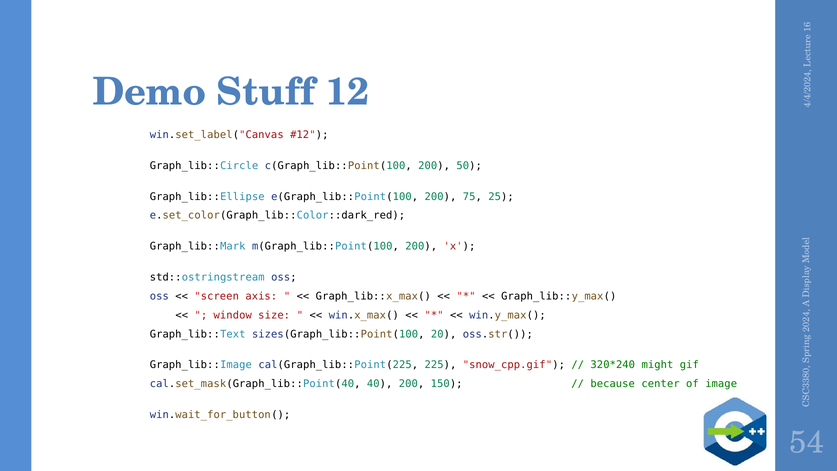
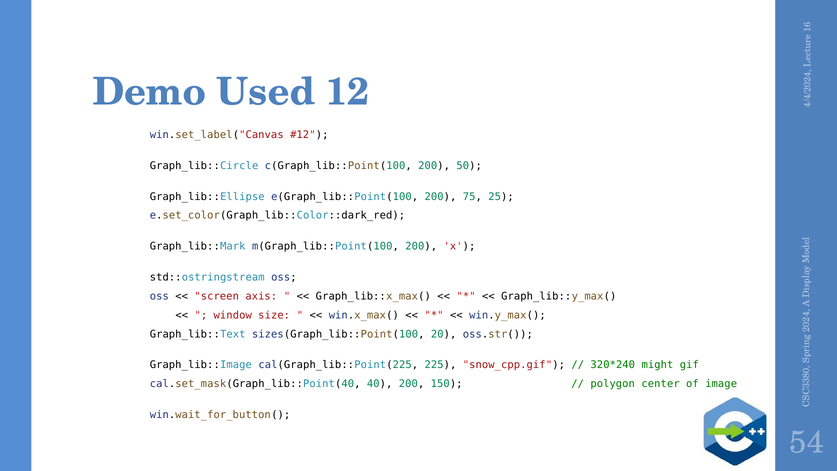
Stuff: Stuff -> Used (266, 92)
because: because -> polygon (613, 384)
